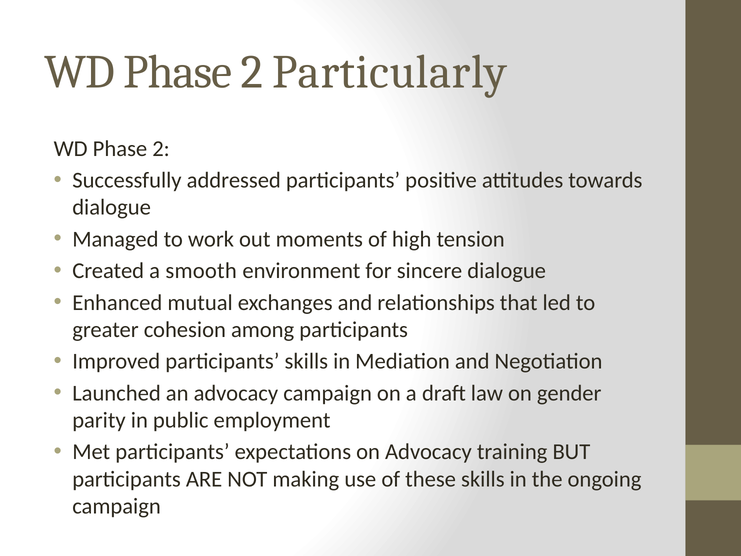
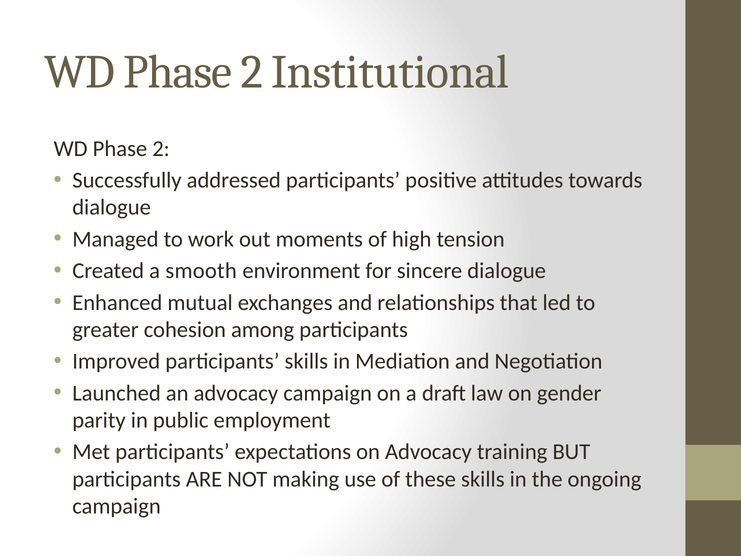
Particularly: Particularly -> Institutional (390, 72)
